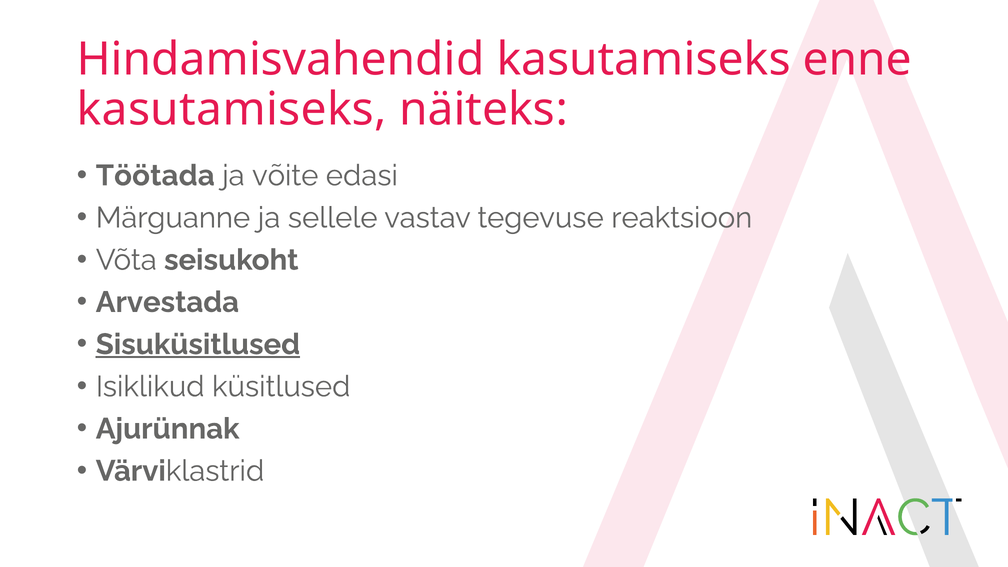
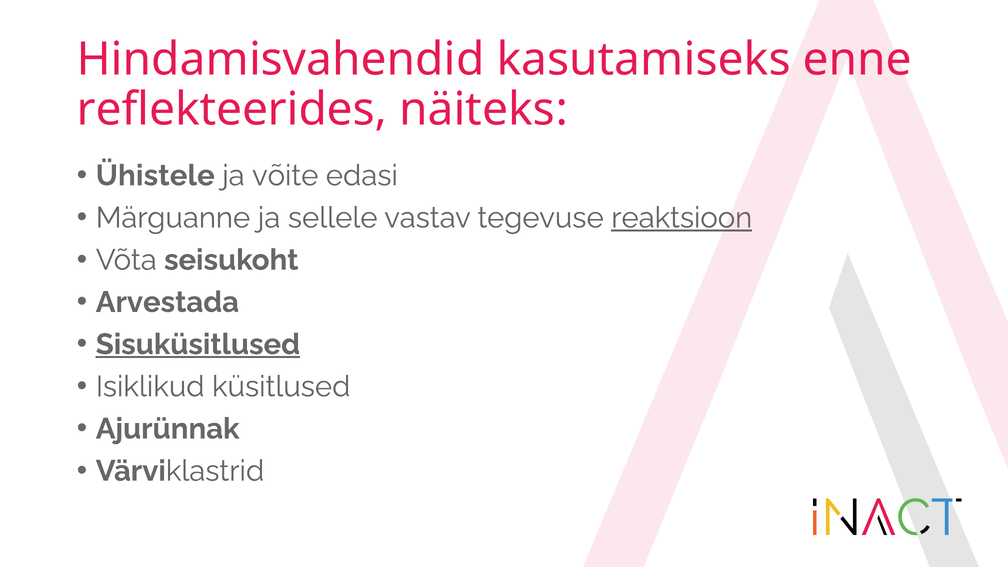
kasutamiseks: kasutamiseks -> reflekteerides (232, 110)
Töötada: Töötada -> Ühistele (155, 176)
reaktsioon underline: none -> present (682, 218)
